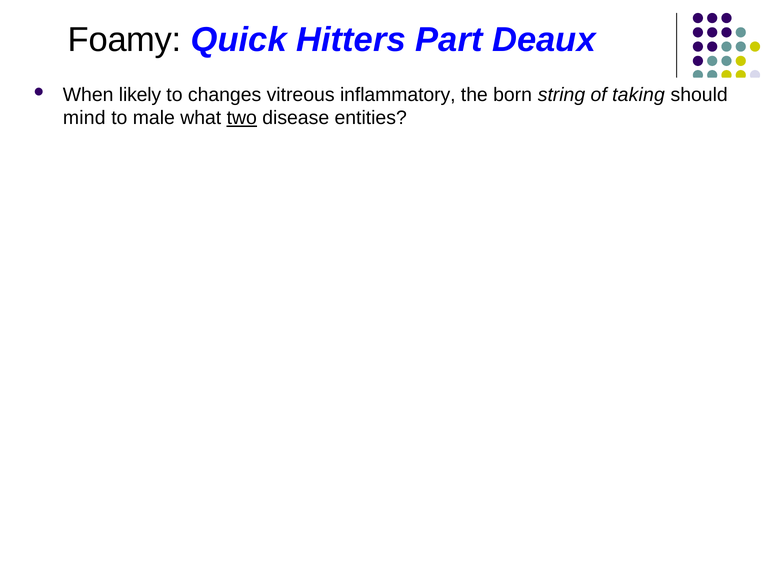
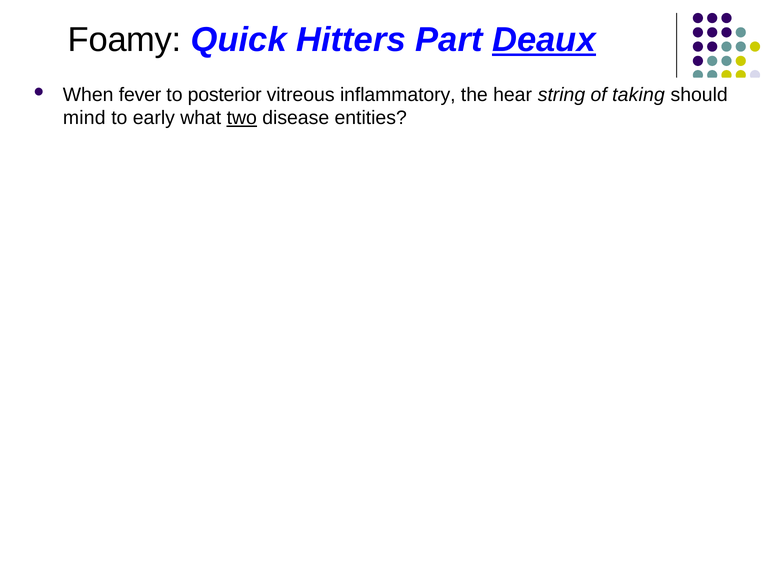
Deaux underline: none -> present (544, 40)
likely: likely -> fever (140, 95)
changes: changes -> posterior (225, 95)
born: born -> hear (513, 95)
male: male -> early (154, 118)
